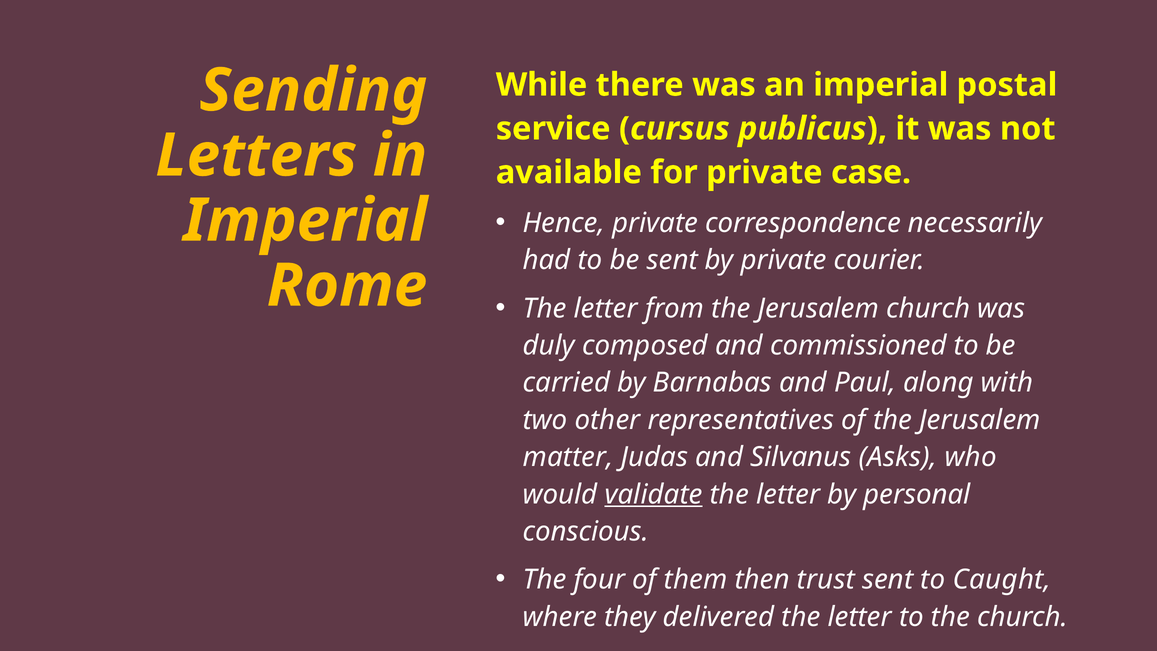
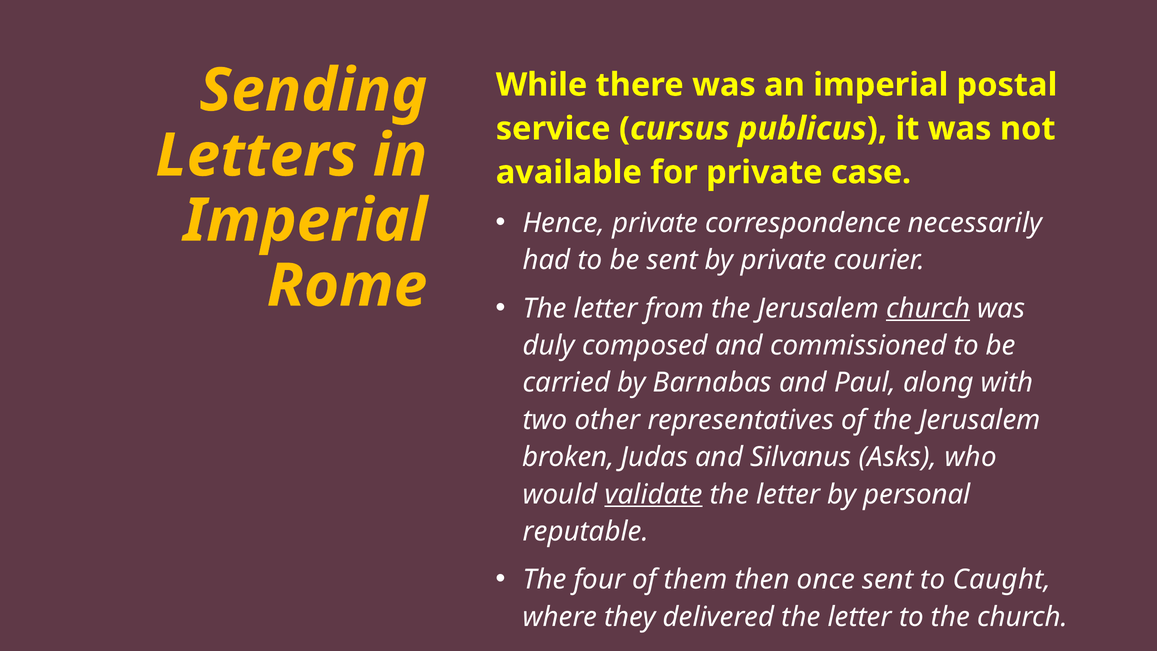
church underline: none -> present (928, 308)
matter: matter -> broken (568, 457)
conscious: conscious -> reputable (586, 532)
trust: trust -> once (826, 580)
